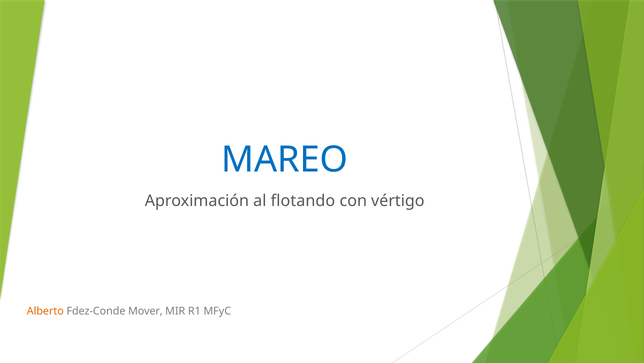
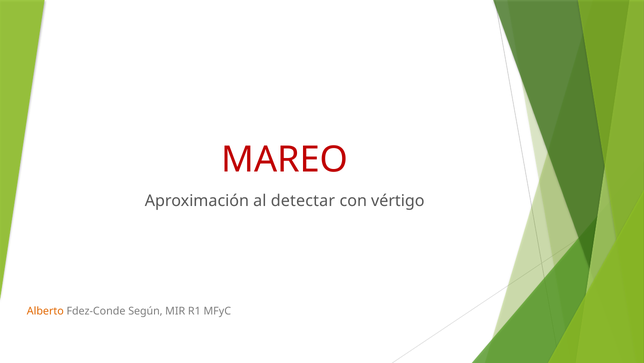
MAREO colour: blue -> red (285, 159)
flotando: flotando -> detectar (303, 201)
Mover: Mover -> Según (145, 311)
